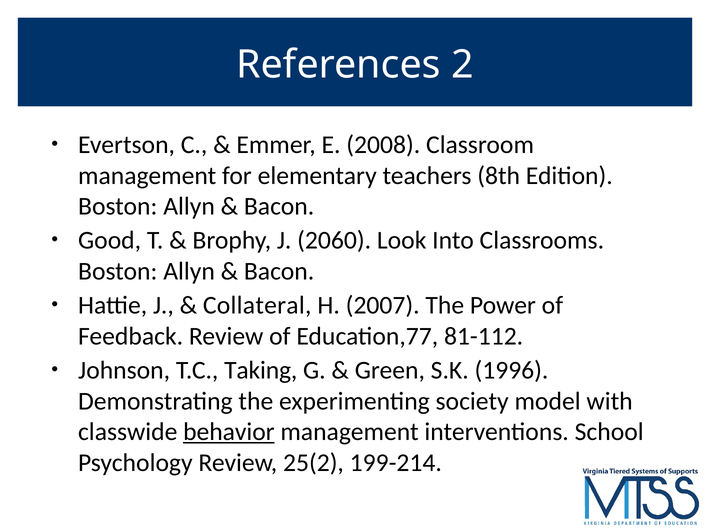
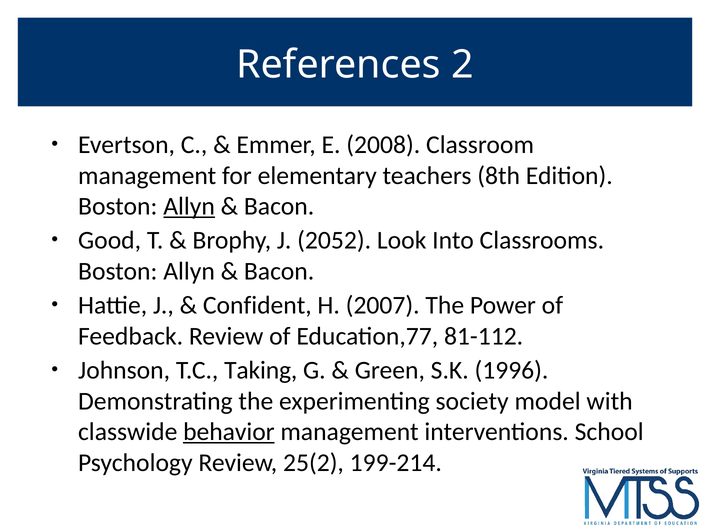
Allyn underline: none -> present (189, 206)
2060: 2060 -> 2052 (334, 241)
Collateral: Collateral -> Confident (257, 306)
